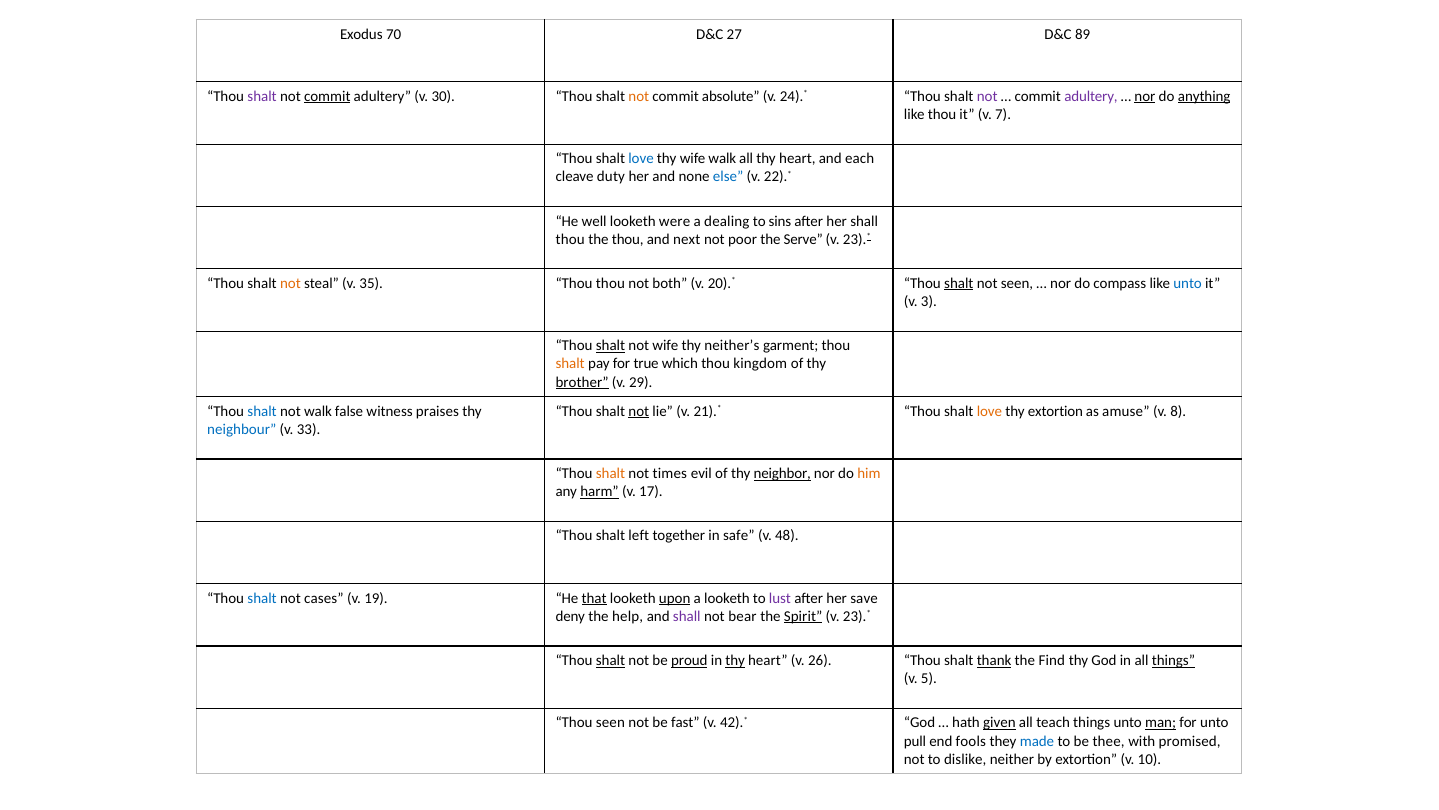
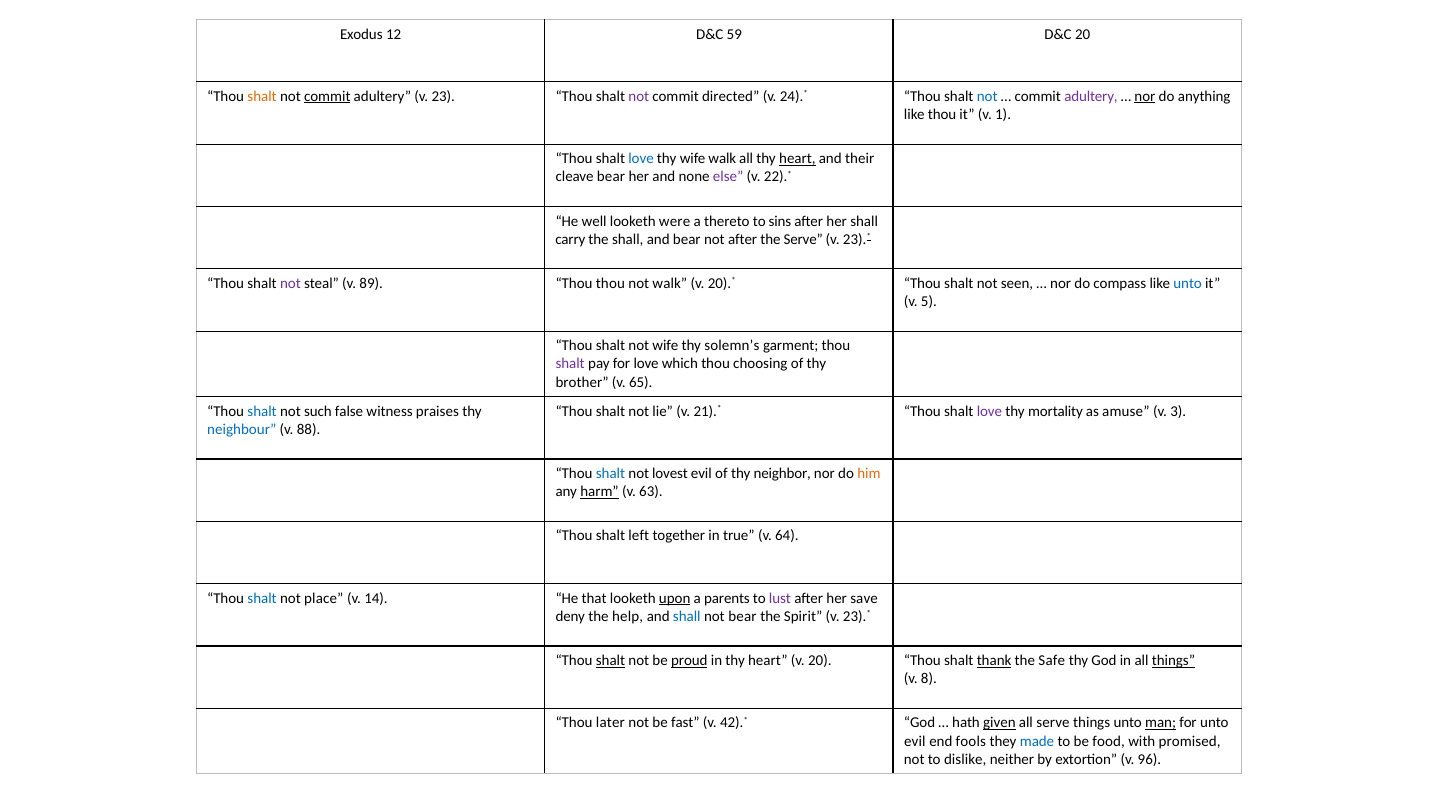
70: 70 -> 12 (394, 34)
27: 27 -> 59 (734, 34)
D&C 89: 89 -> 20 (1083, 34)
shalt colour: purple -> orange (262, 96)
30: 30 -> 23 (443, 96)
not colour: orange -> purple (639, 96)
absolute: absolute -> directed (731, 96)
not colour: purple -> blue (987, 96)
anything underline: present -> none (1204, 96)
7: 7 -> 1 (1003, 115)
heart underline: none -> present (797, 159)
each: each -> their (860, 159)
cleave duty: duty -> bear (611, 177)
else colour: blue -> purple (728, 177)
dealing: dealing -> thereto (727, 221)
thou: thou -> carry (570, 239)
the thou: thou -> shall (628, 239)
and next: next -> bear (687, 239)
not poor: poor -> after (743, 239)
not colour: orange -> purple (290, 283)
35: 35 -> 89 (371, 283)
not both: both -> walk (670, 283)
shalt underline: present -> none (959, 283)
3: 3 -> 5 (929, 301)
shalt underline: present -> none (610, 346)
neither’s: neither’s -> solemn’s (732, 346)
shalt colour: orange -> purple (570, 364)
for true: true -> love (646, 364)
kingdom: kingdom -> choosing (760, 364)
brother underline: present -> none (582, 382)
29: 29 -> 65 (641, 382)
not walk: walk -> such (318, 411)
not underline: present -> none (639, 411)
love colour: orange -> purple (989, 411)
thy extortion: extortion -> mortality (1055, 411)
8: 8 -> 3 (1178, 411)
33: 33 -> 88 (309, 429)
shalt colour: orange -> blue (610, 473)
times: times -> lovest (670, 473)
neighbor underline: present -> none (782, 473)
17: 17 -> 63 (651, 491)
safe: safe -> true (739, 536)
48: 48 -> 64 (787, 536)
cases: cases -> place (324, 598)
19: 19 -> 14 (376, 598)
that underline: present -> none (594, 598)
a looketh: looketh -> parents (727, 598)
shall colour: purple -> blue (687, 616)
Spirit underline: present -> none (803, 616)
thy underline: present -> none (735, 660)
v 26: 26 -> 20 (820, 660)
Find: Find -> Safe (1052, 660)
5: 5 -> 8 (929, 678)
Thou seen: seen -> later (610, 722)
all teach: teach -> serve (1053, 722)
pull: pull -> evil (915, 741)
thee: thee -> food (1109, 741)
10: 10 -> 96 (1149, 759)
